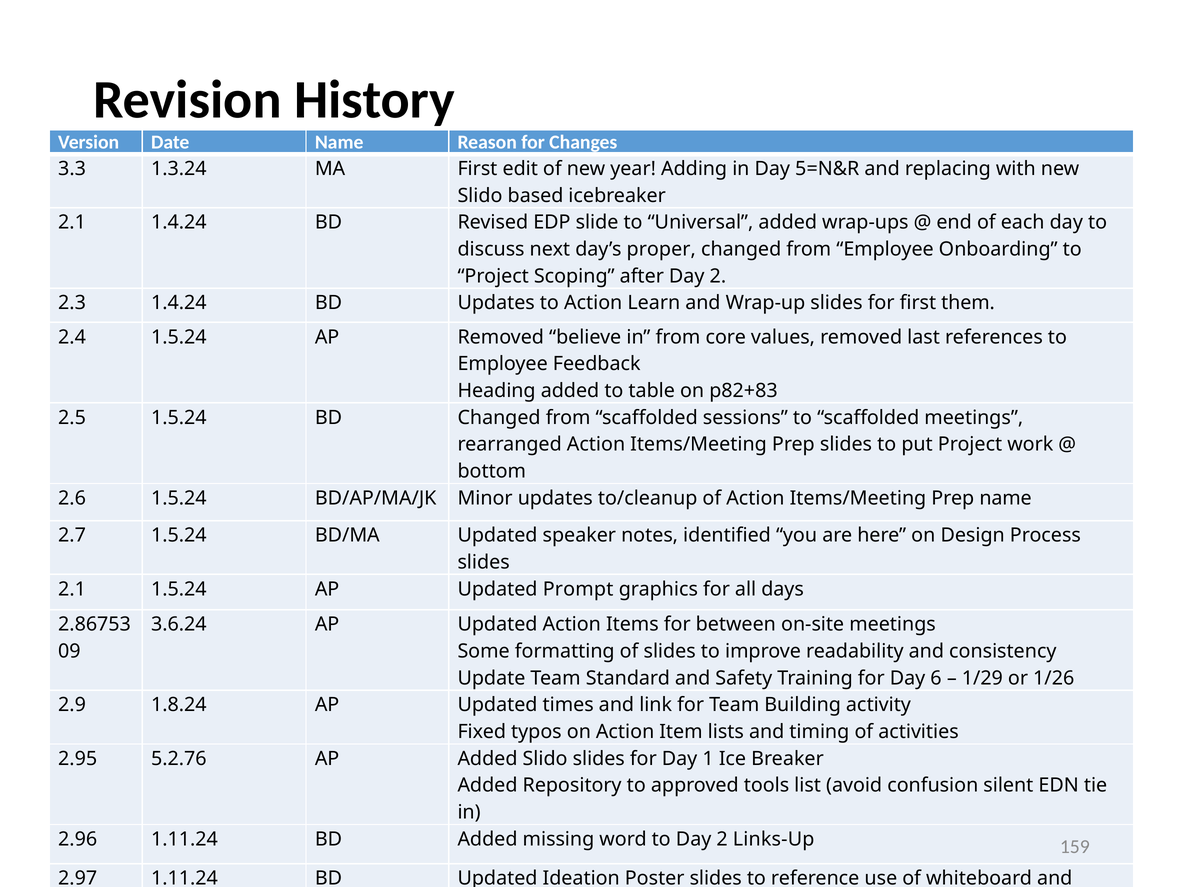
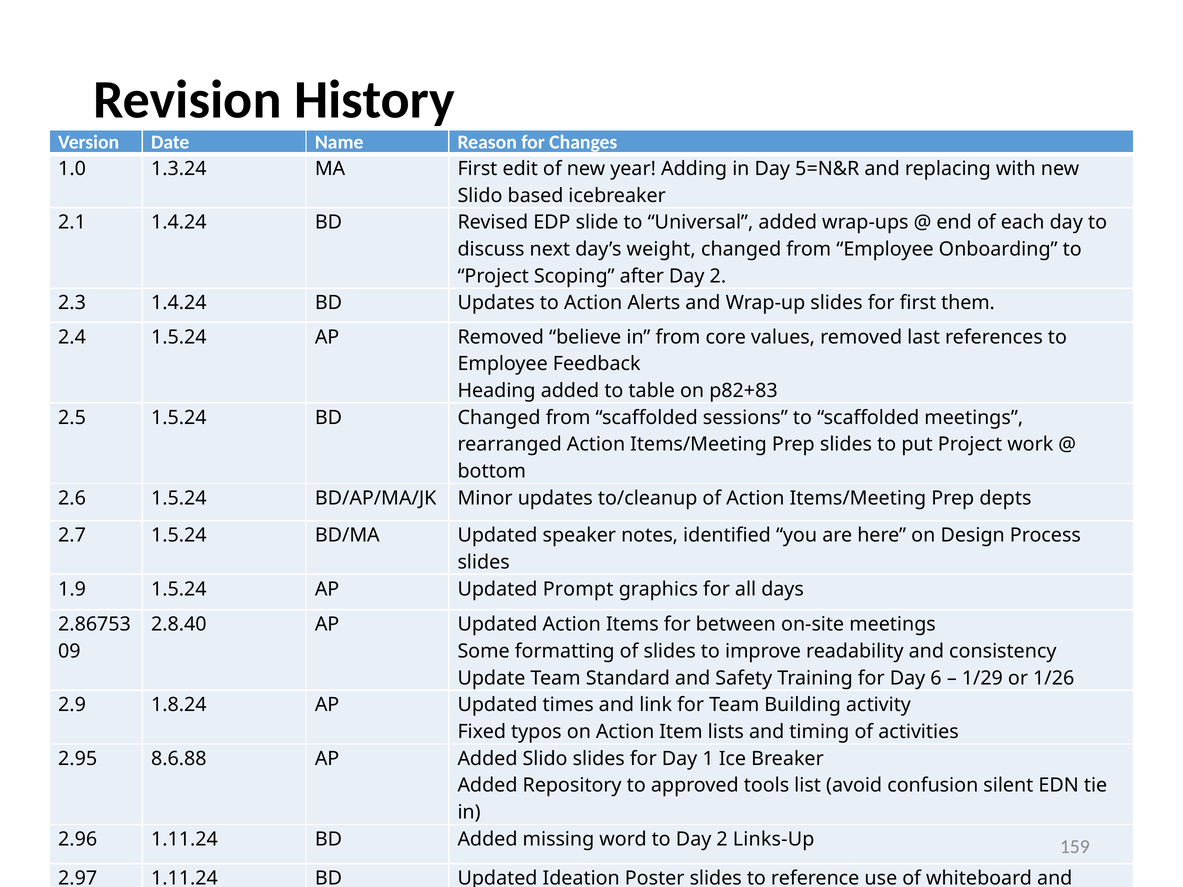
3.3: 3.3 -> 1.0 (72, 169)
proper: proper -> weight (661, 249)
Learn: Learn -> Alerts (654, 303)
Prep name: name -> depts (1005, 498)
2.1: 2.1 -> 1.9 (72, 589)
3.6.24: 3.6.24 -> 2.8.40 (179, 625)
5.2.76: 5.2.76 -> 8.6.88 (179, 759)
